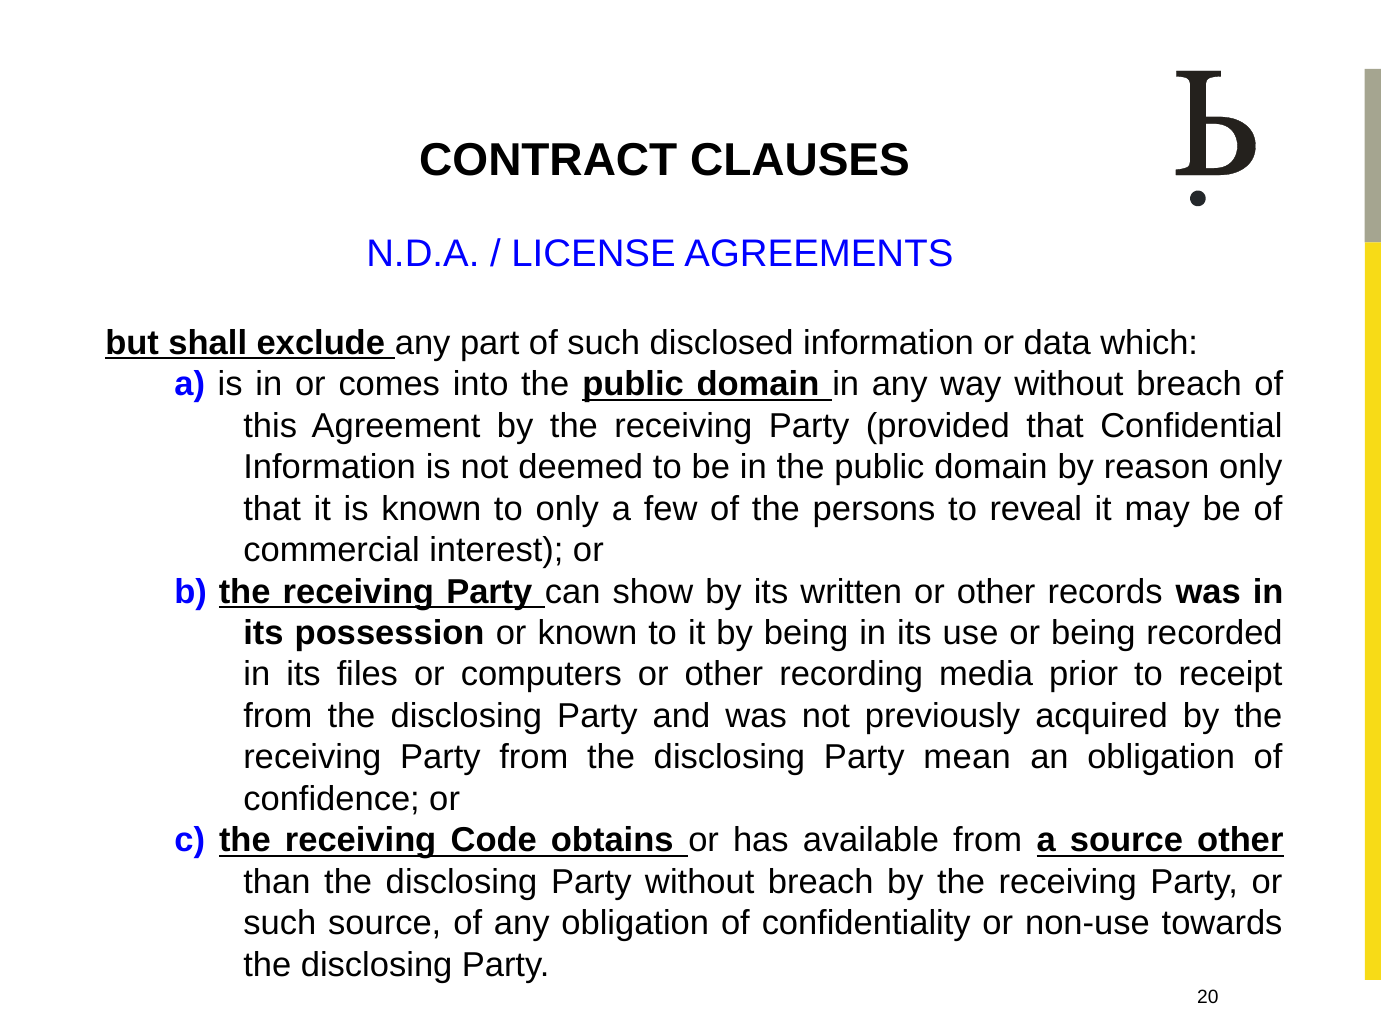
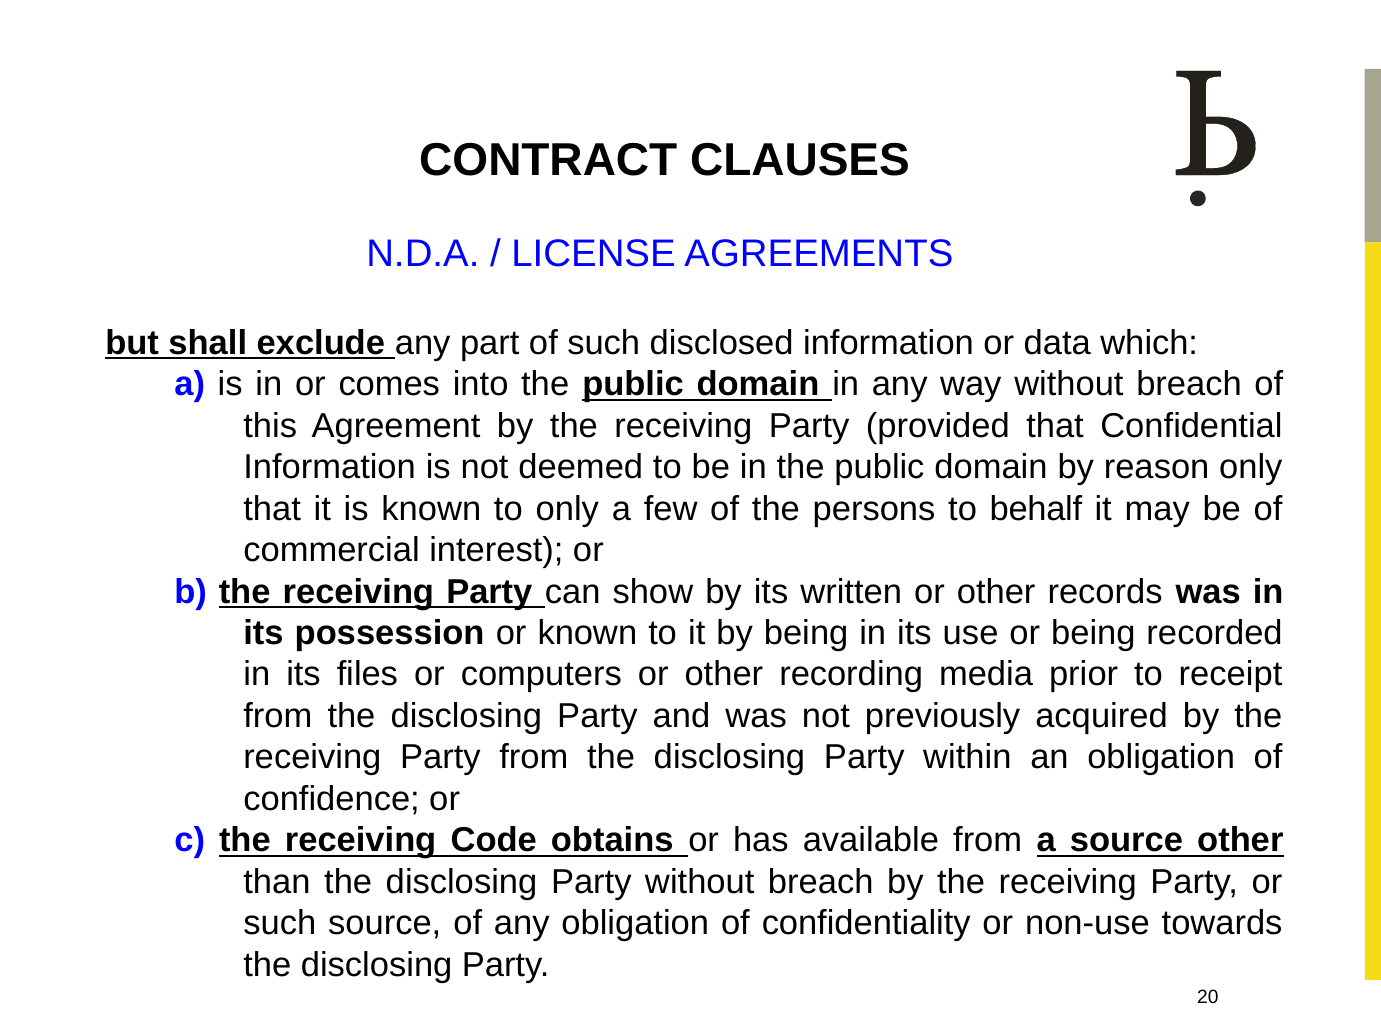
reveal: reveal -> behalf (1036, 509)
mean: mean -> within (967, 757)
